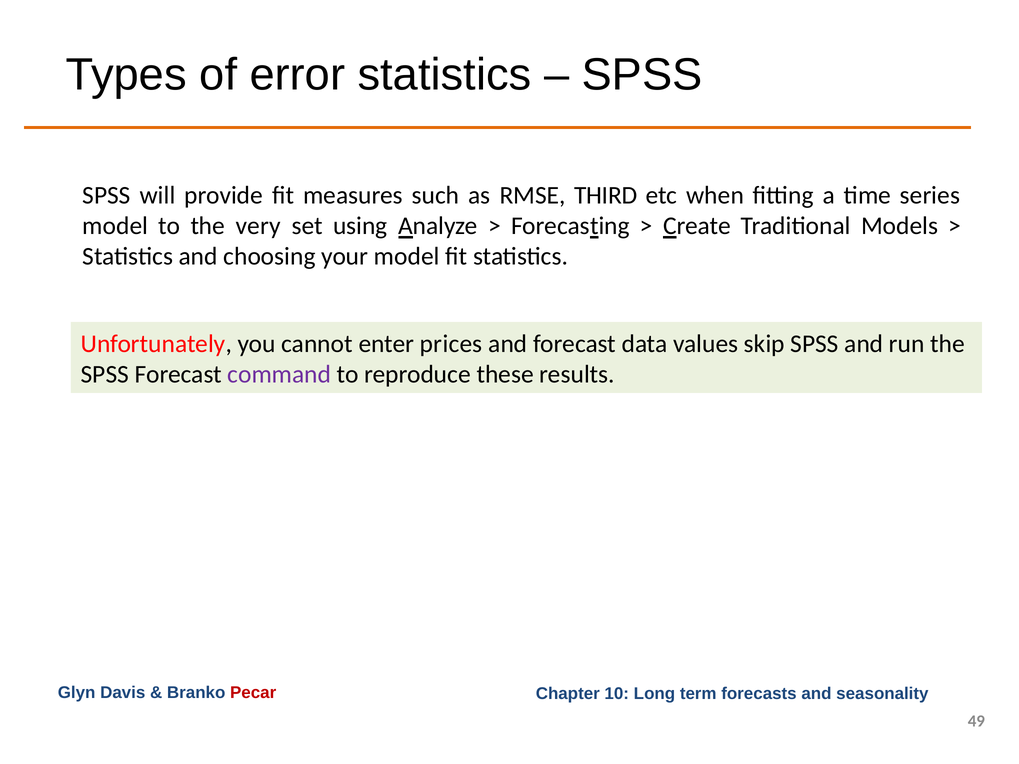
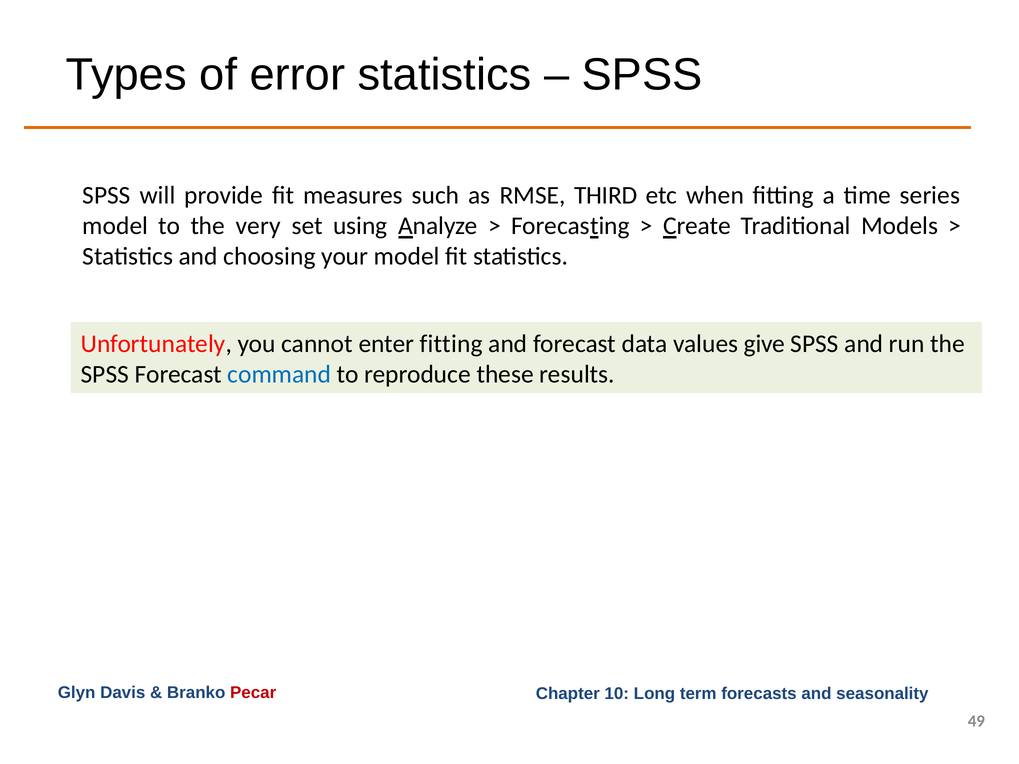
enter prices: prices -> fitting (451, 344)
skip: skip -> give (764, 344)
command colour: purple -> blue (279, 375)
